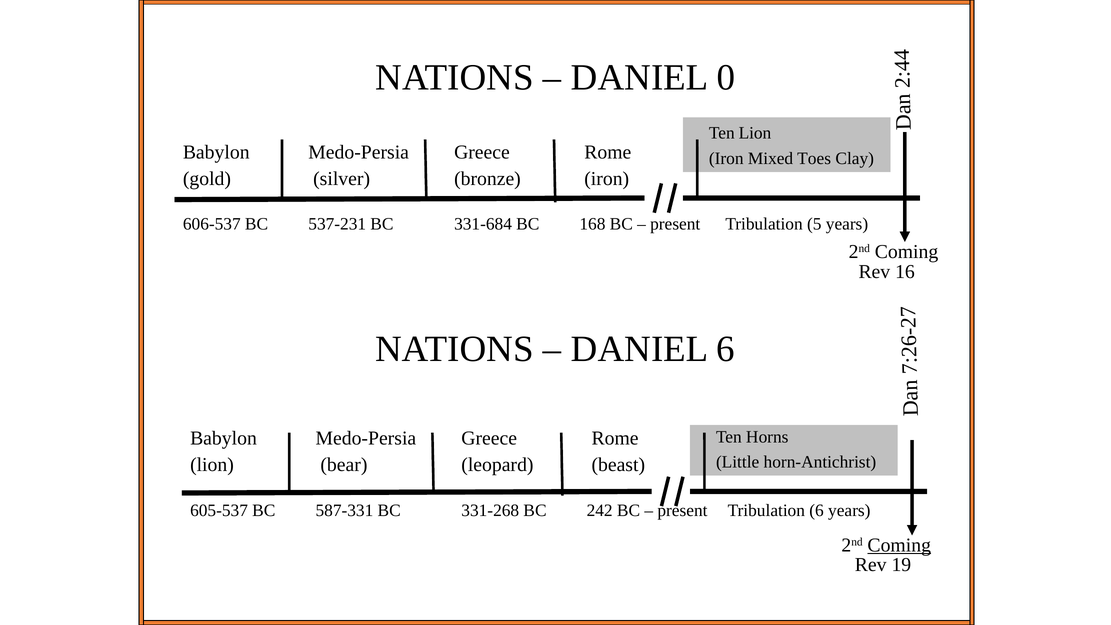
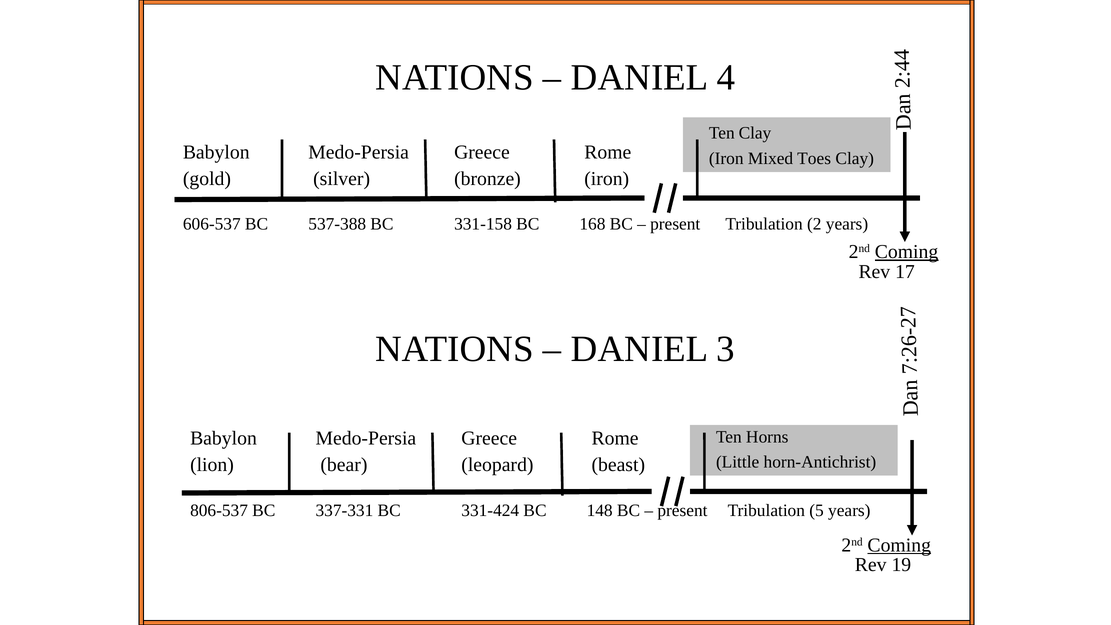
DANIEL 0: 0 -> 4 (726, 78)
Ten Lion: Lion -> Clay (755, 133)
537-231: 537-231 -> 537-388 (337, 224)
331-684: 331-684 -> 331-158 (483, 224)
Tribulation 5: 5 -> 2 (814, 224)
Coming underline: none -> present (907, 252)
16: 16 -> 17 (905, 272)
DANIEL 6: 6 -> 3 (726, 349)
605-537: 605-537 -> 806-537 (219, 510)
587-331: 587-331 -> 337-331 (344, 510)
331-268: 331-268 -> 331-424 (490, 510)
242: 242 -> 148 (600, 510)
Tribulation 6: 6 -> 5 (817, 510)
